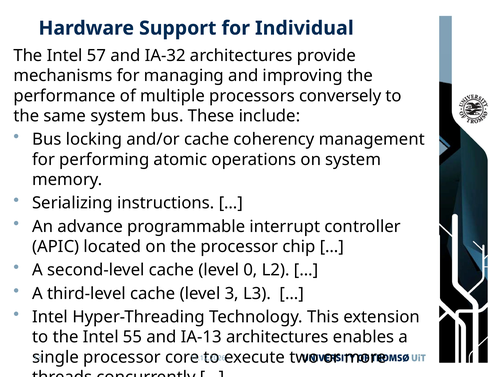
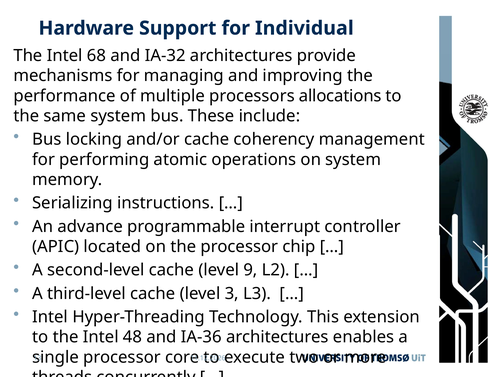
57: 57 -> 68 (96, 56)
conversely: conversely -> allocations (340, 96)
0: 0 -> 9 (250, 270)
55: 55 -> 48 (133, 337)
IA-13: IA-13 -> IA-36 (201, 337)
